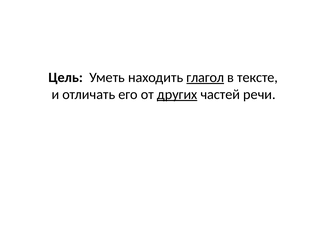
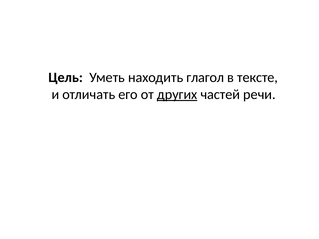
глагол underline: present -> none (205, 78)
